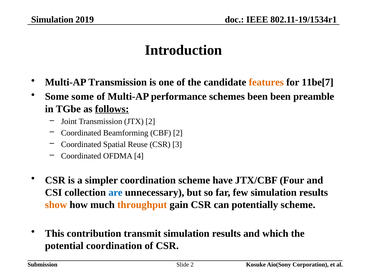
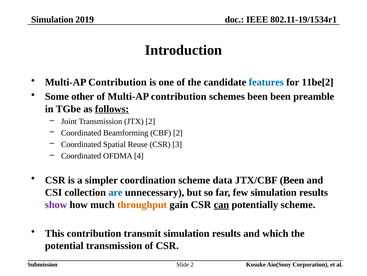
Transmission: Transmission -> Contribution (118, 82)
features colour: orange -> blue (266, 82)
11be[7: 11be[7 -> 11be[2 (318, 82)
Some some: some -> other (83, 96)
of Multi-AP performance: performance -> contribution (179, 96)
have: have -> data (223, 180)
JTX/CBF Four: Four -> Been (292, 180)
show colour: orange -> purple (56, 204)
can underline: none -> present (221, 204)
potential coordination: coordination -> transmission (114, 245)
